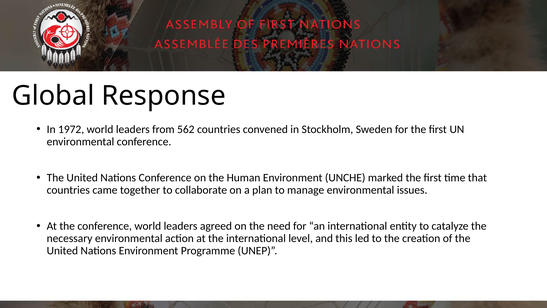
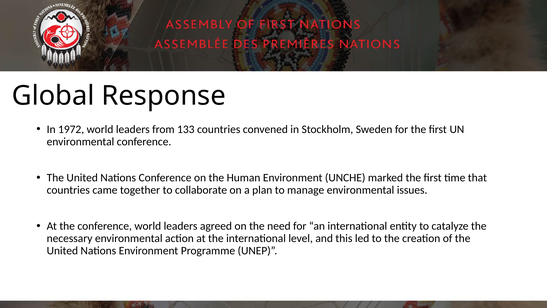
562: 562 -> 133 (186, 129)
